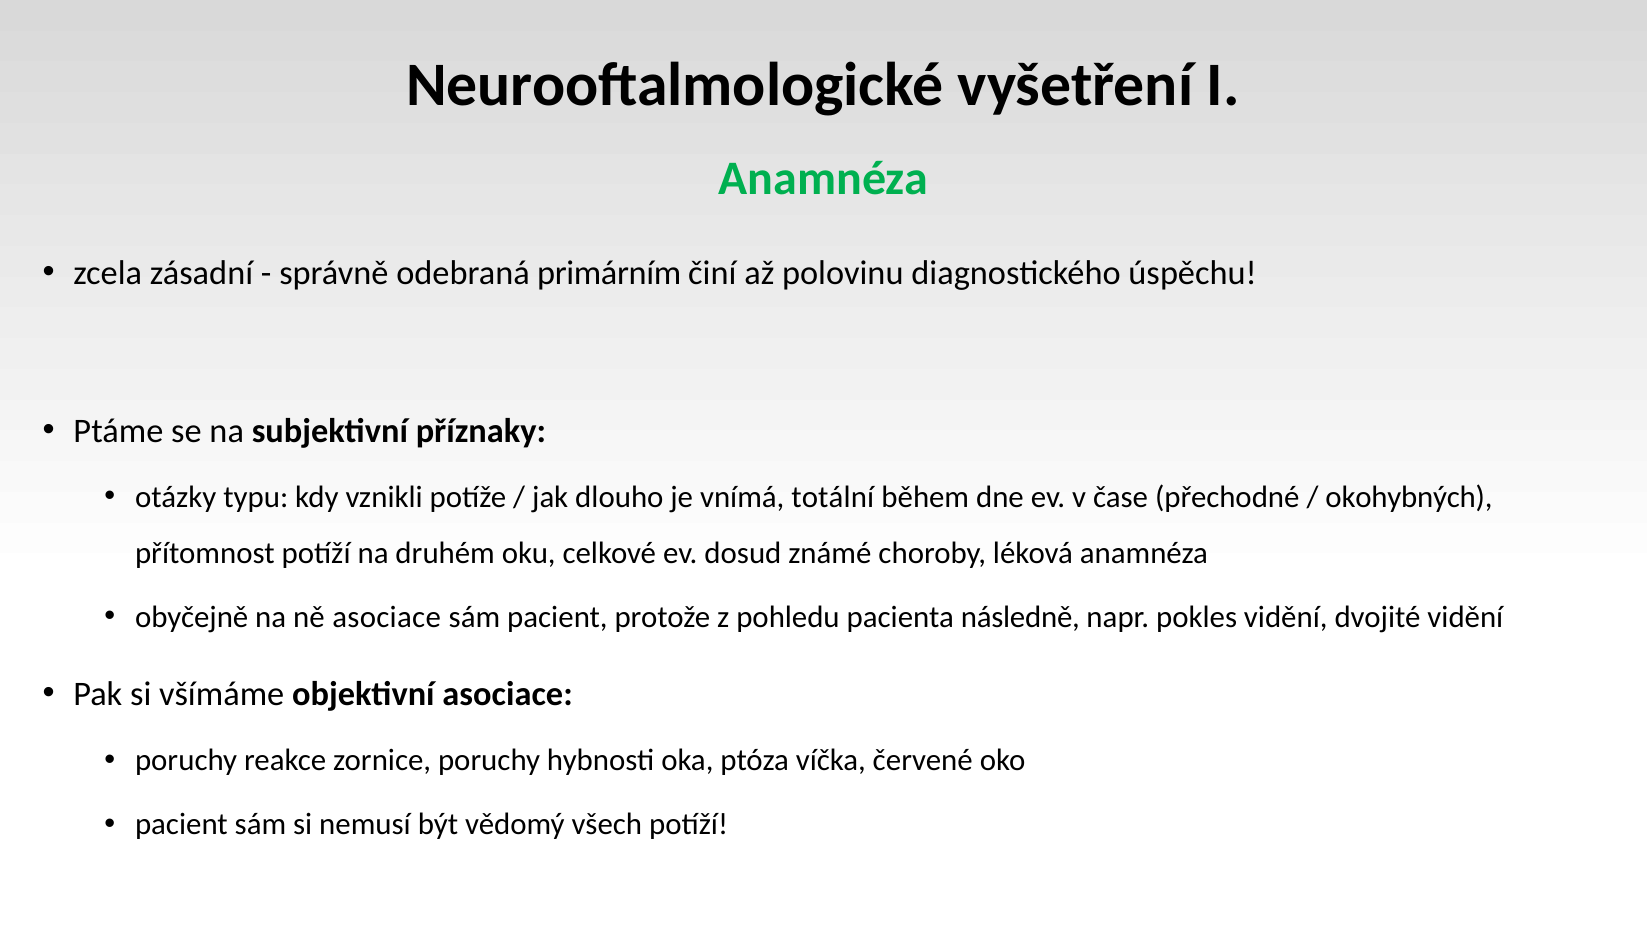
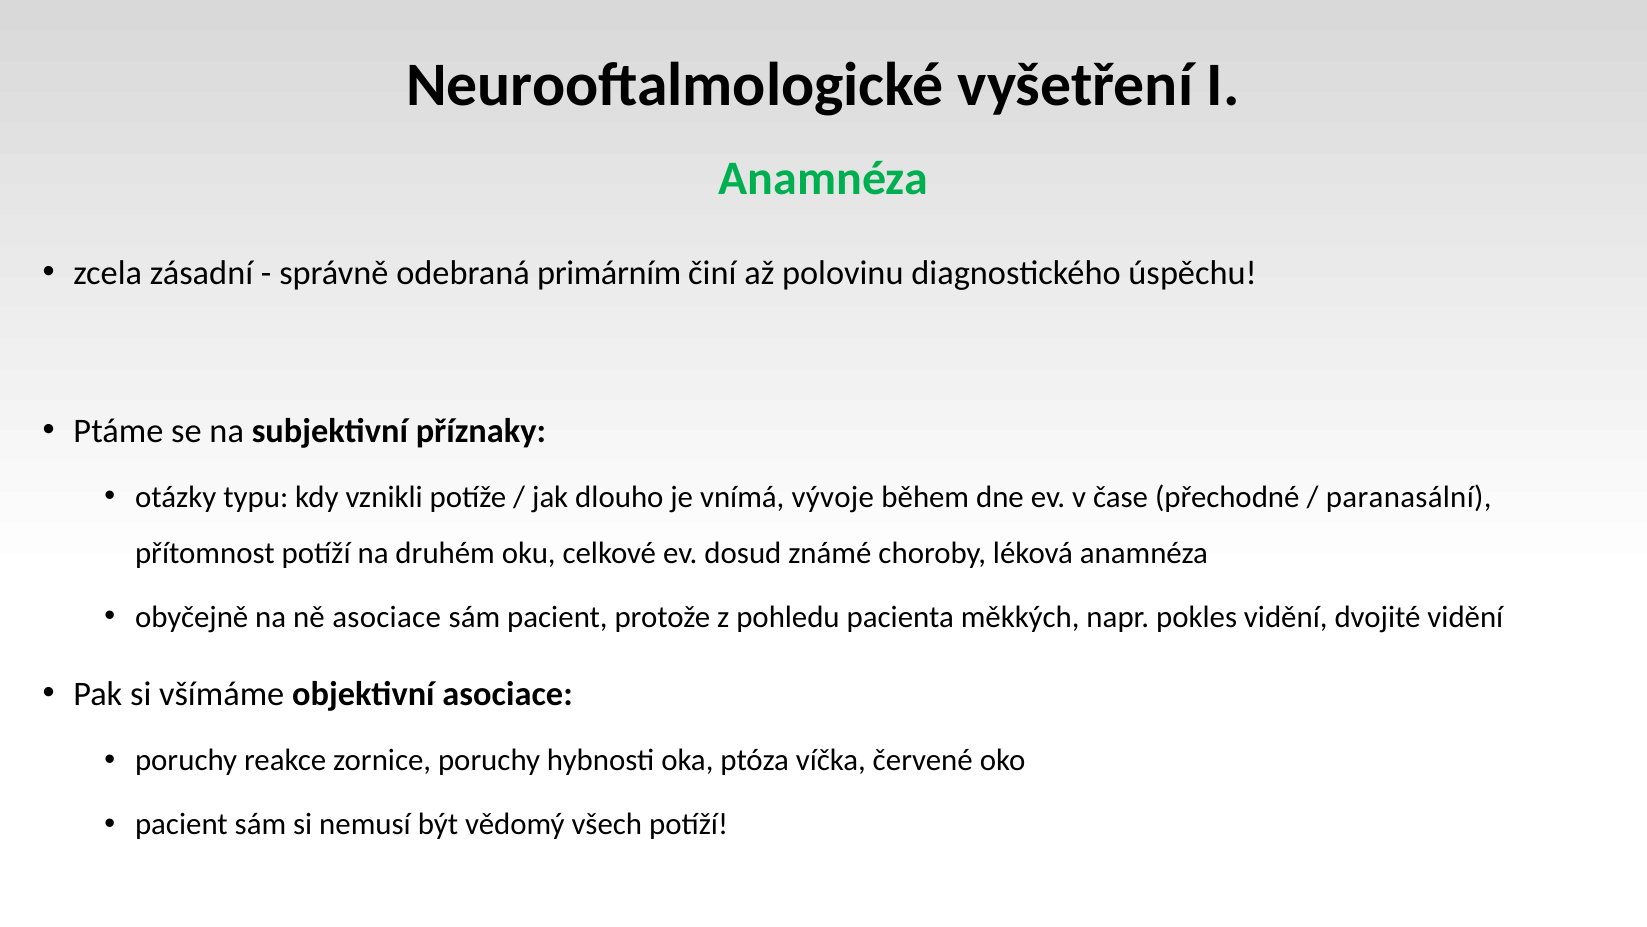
totální: totální -> vývoje (833, 497)
okohybných: okohybných -> paranasální (1409, 497)
následně: následně -> měkkých (1020, 617)
